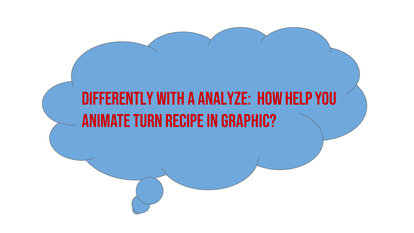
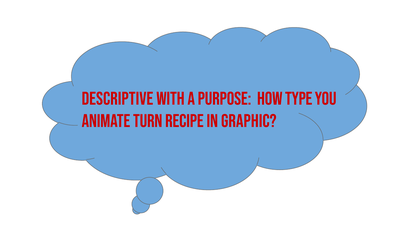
Differently: Differently -> Descriptive (117, 99)
analyze: analyze -> purpose (225, 99)
help: help -> type (299, 99)
